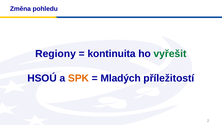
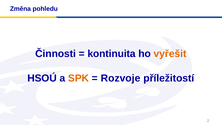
Regiony: Regiony -> Činnosti (56, 54)
vyřešit colour: green -> orange (170, 54)
Mladých: Mladých -> Rozvoje (121, 78)
